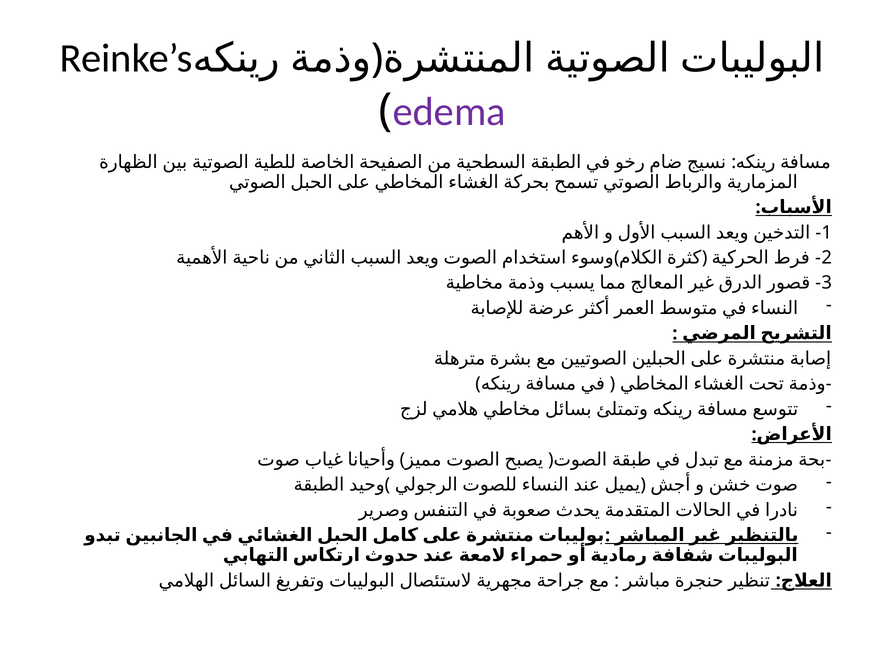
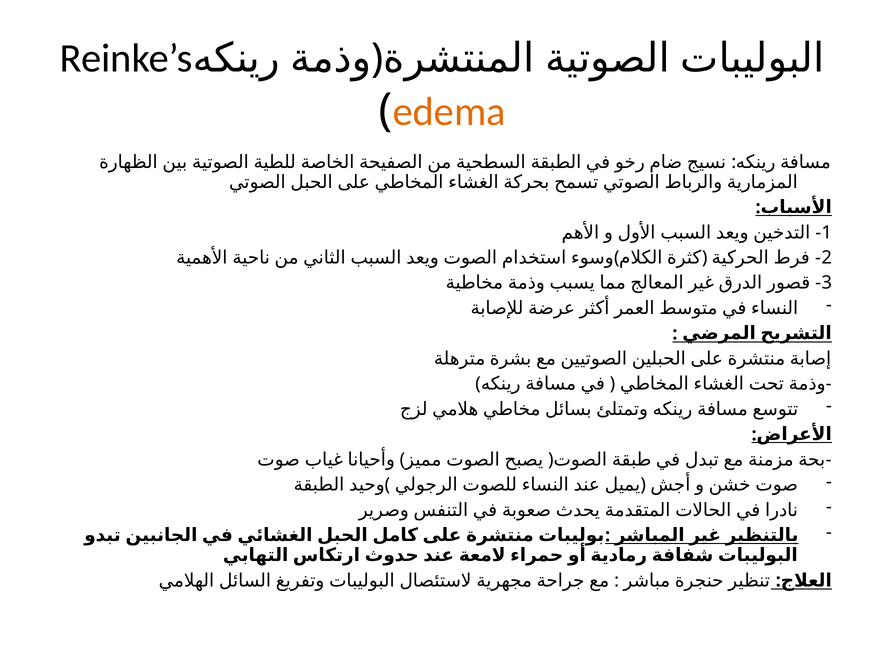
edema colour: purple -> orange (449, 112)
